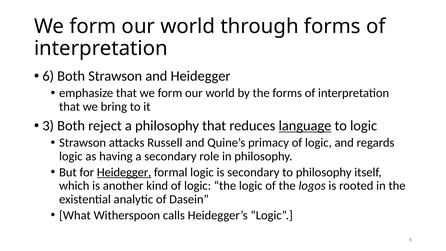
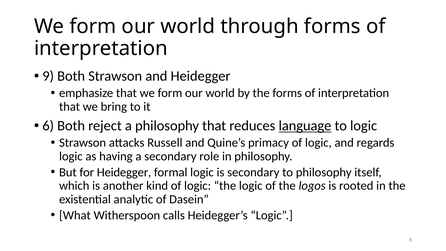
6: 6 -> 9 (48, 76)
3: 3 -> 6 (48, 126)
Heidegger underline: present -> none (124, 172)
